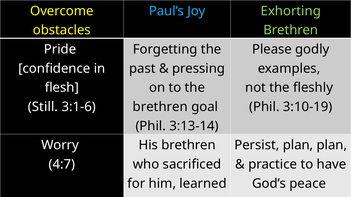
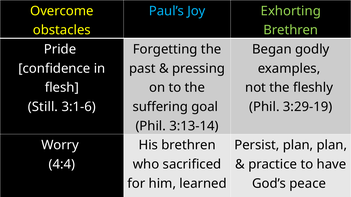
Please: Please -> Began (272, 49)
brethren: brethren -> suffering (160, 107)
3:10-19: 3:10-19 -> 3:29-19 (308, 107)
4:7: 4:7 -> 4:4 (62, 165)
